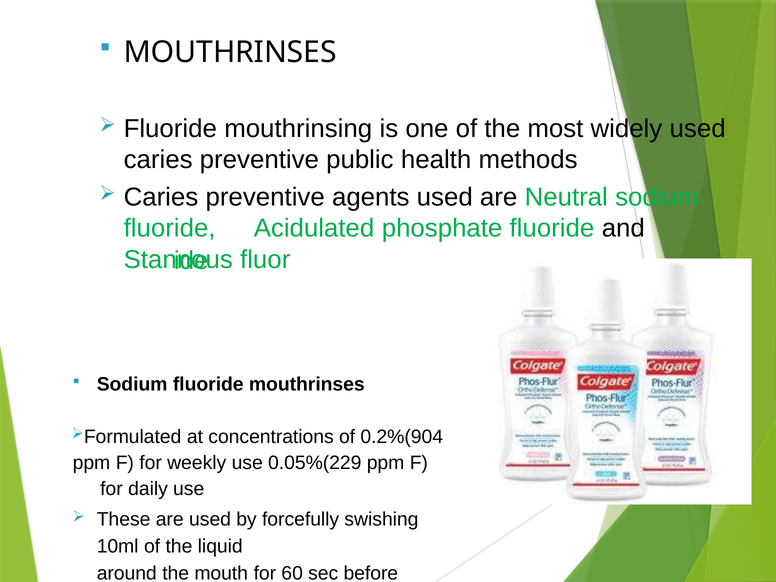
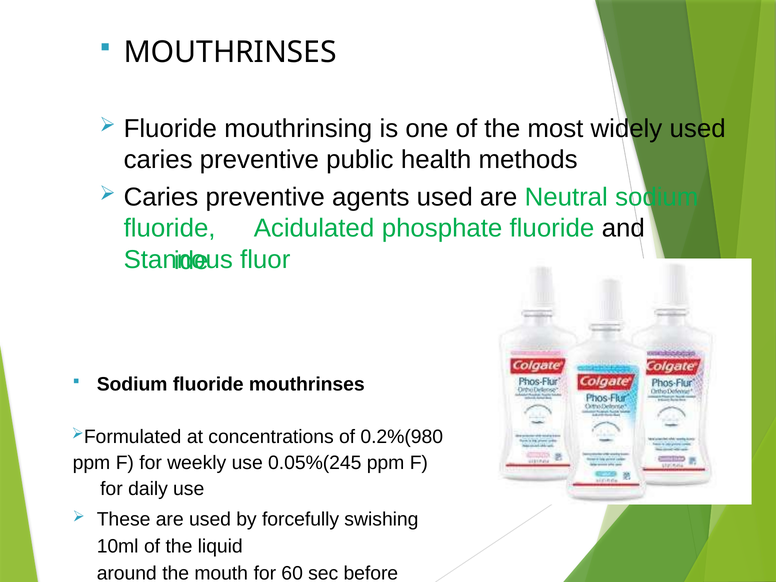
0.2%(904: 0.2%(904 -> 0.2%(980 (402, 437)
0.05%(229: 0.05%(229 -> 0.05%(245 (315, 463)
